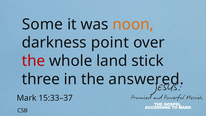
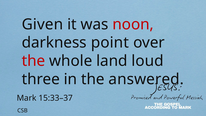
Some: Some -> Given (42, 24)
noon colour: orange -> red (133, 24)
stick: stick -> loud (148, 61)
